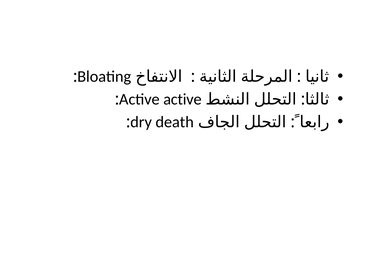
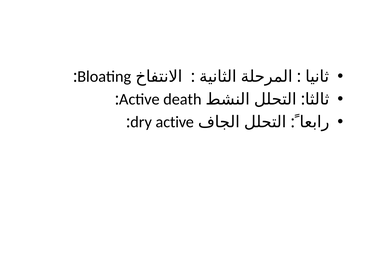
Active active: active -> death (182, 99)
dry death: death -> active (175, 122)
